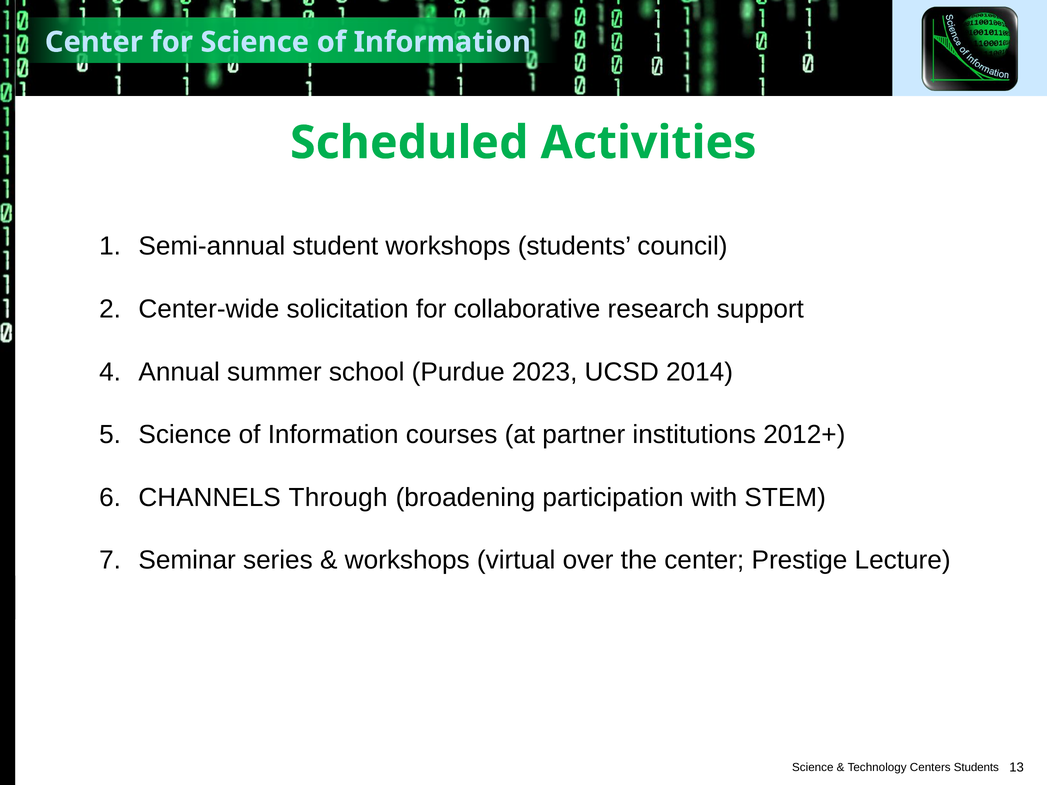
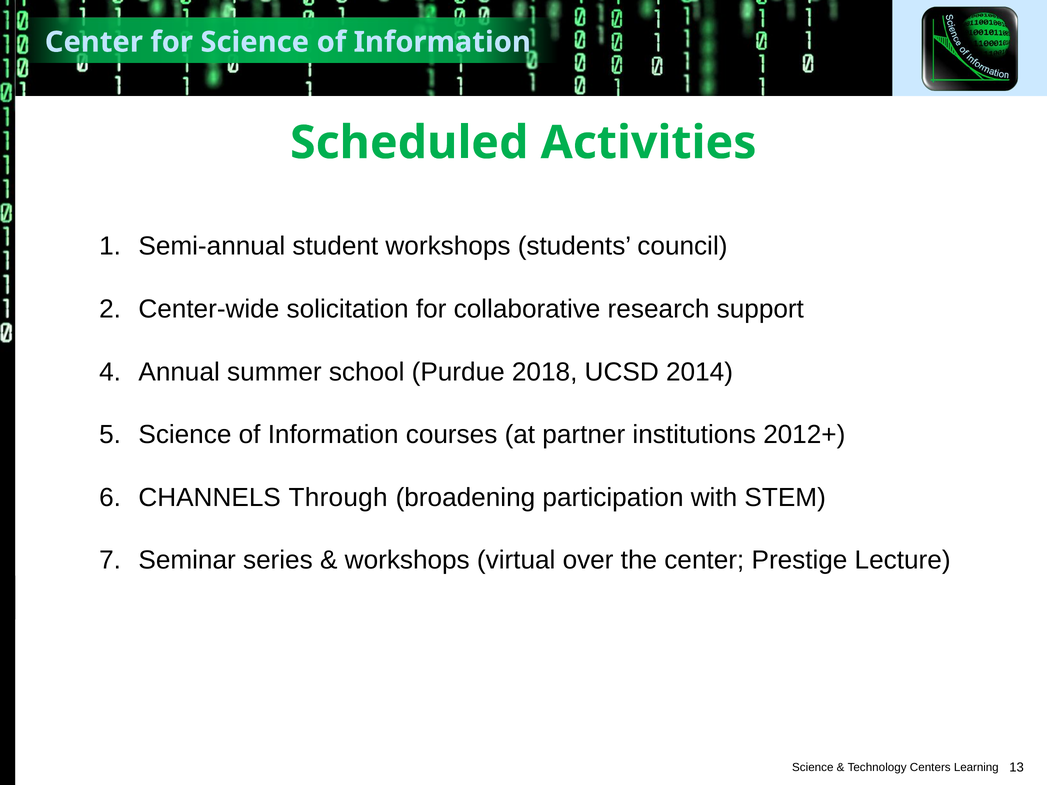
2023: 2023 -> 2018 (545, 372)
Students: Students -> Learning (976, 767)
